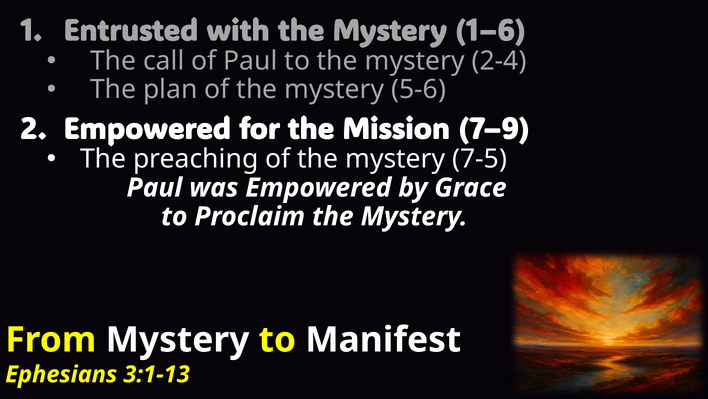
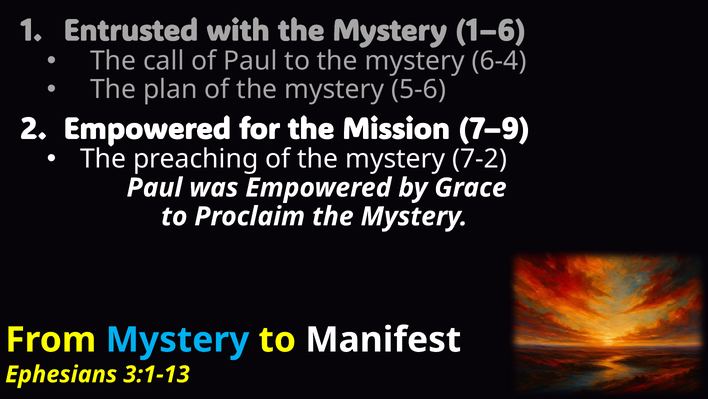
2-4: 2-4 -> 6-4 (499, 61)
7-5: 7-5 -> 7-2 (480, 159)
Mystery colour: white -> light blue (177, 339)
